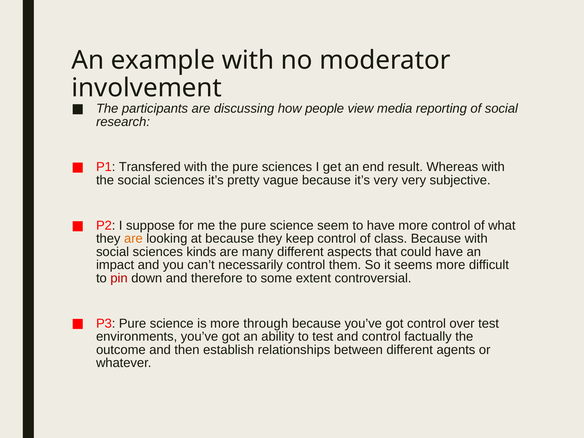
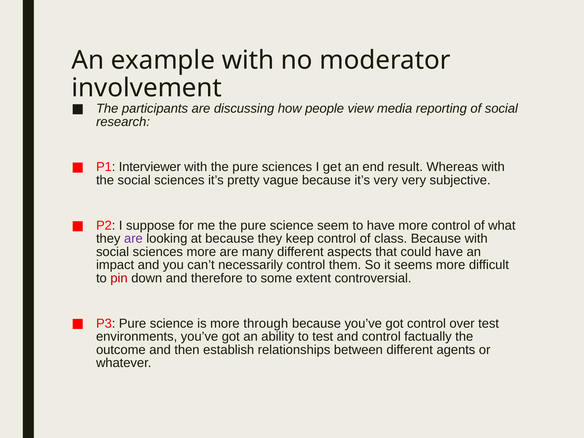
Transfered: Transfered -> Interviewer (150, 167)
are colour: orange -> purple (133, 239)
sciences kinds: kinds -> more (201, 252)
